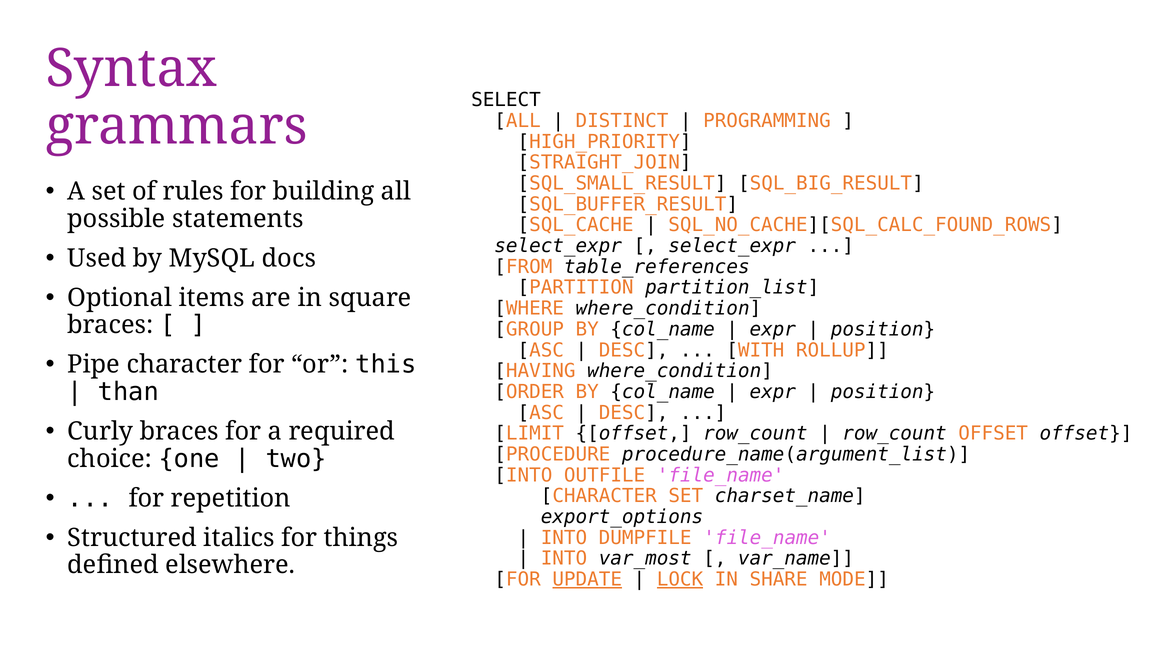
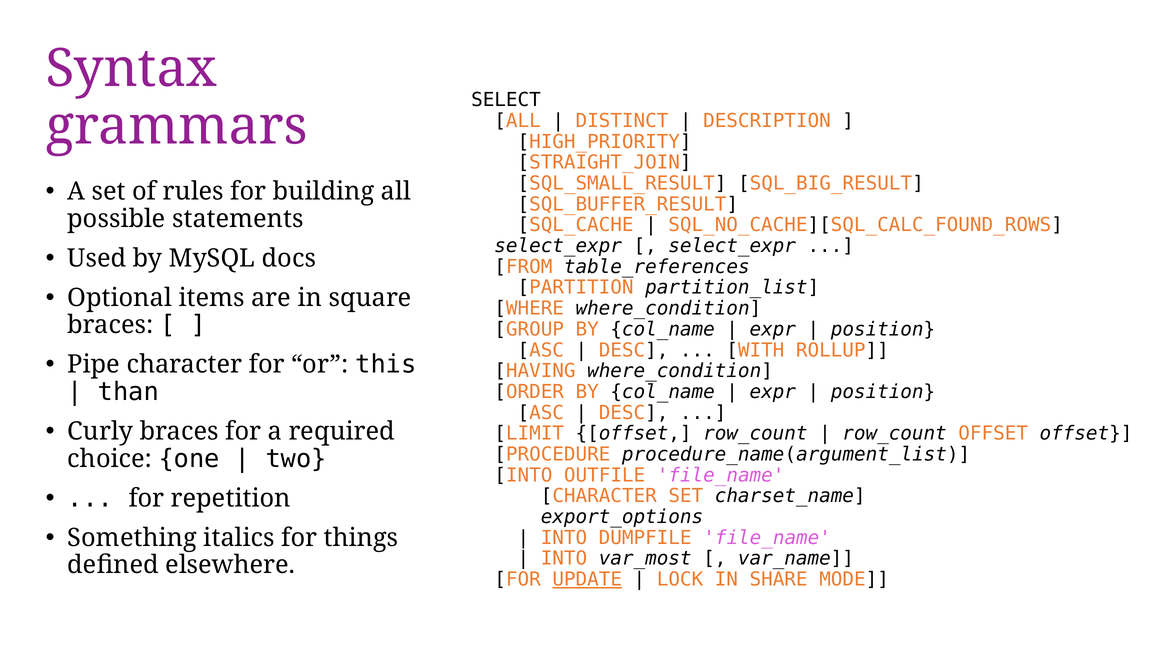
PROGRAMMING: PROGRAMMING -> DESCRIPTION (767, 121)
Structured: Structured -> Something (132, 538)
LOCK underline: present -> none (680, 580)
